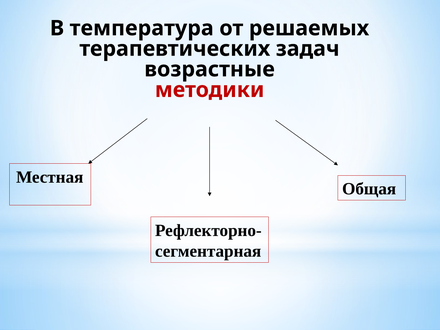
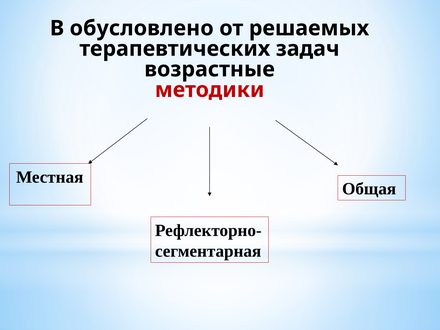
температура: температура -> обусловлено (142, 28)
